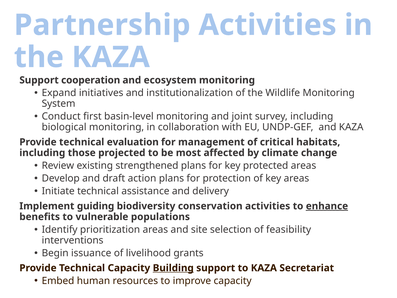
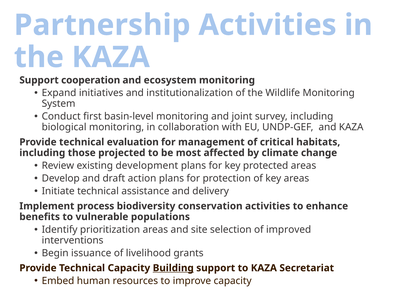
strengthened: strengthened -> development (147, 165)
guiding: guiding -> process (96, 206)
enhance underline: present -> none (327, 206)
feasibility: feasibility -> improved (289, 229)
